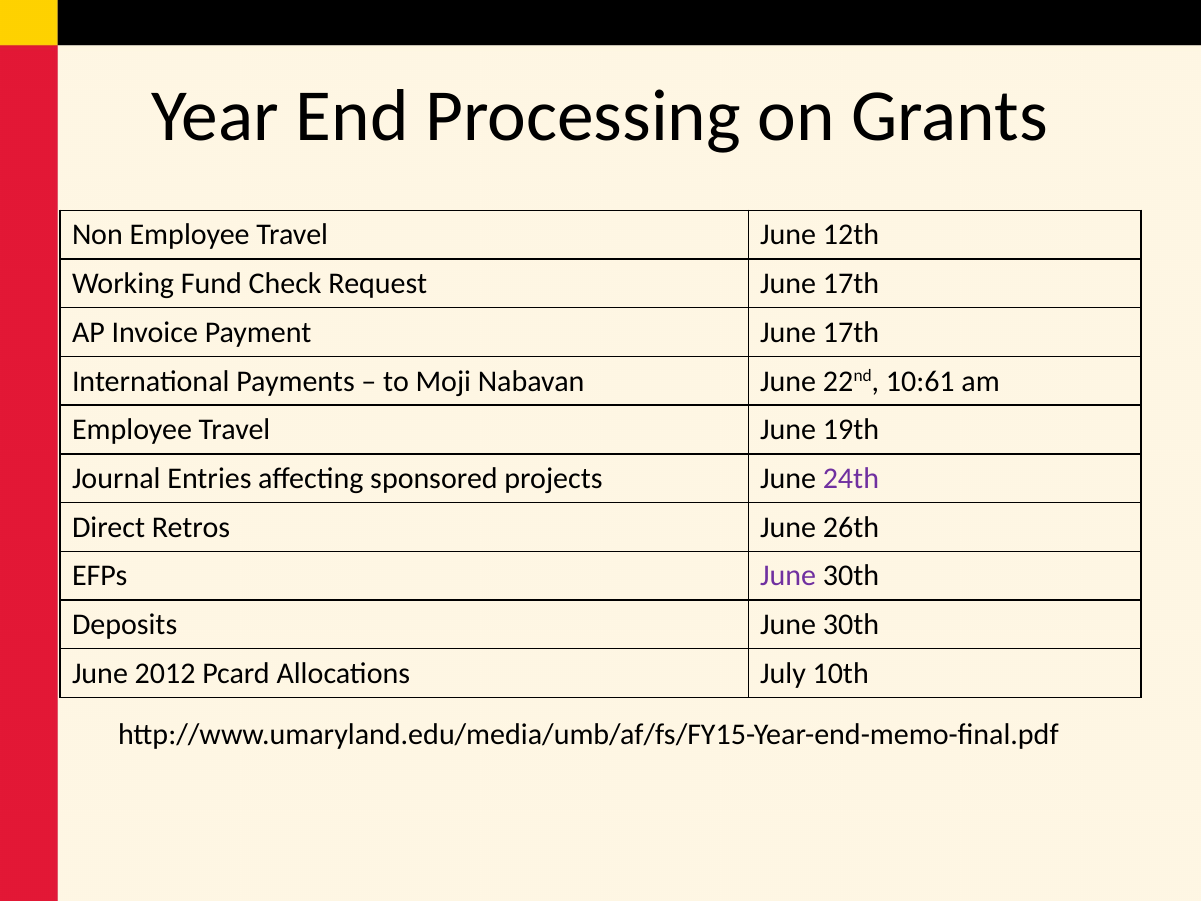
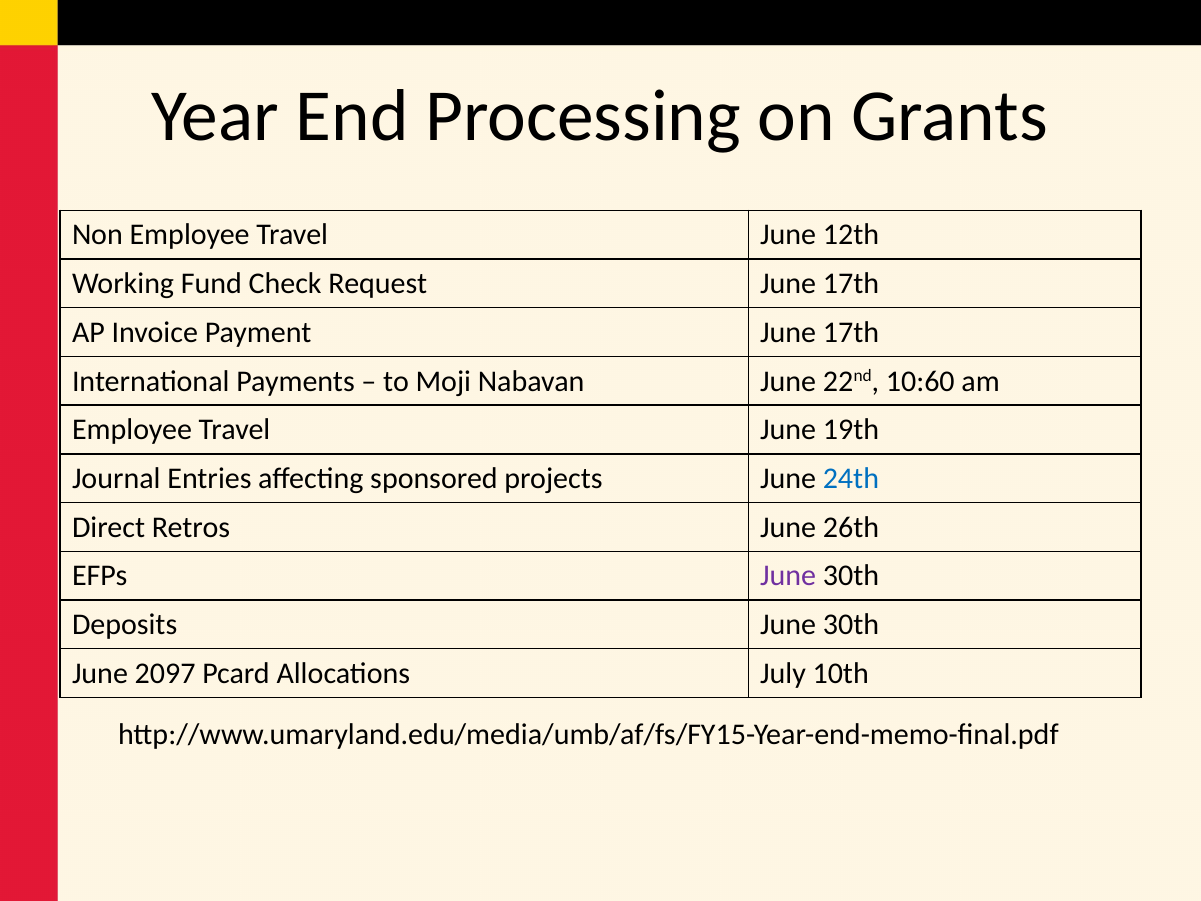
10:61: 10:61 -> 10:60 (920, 381)
24th colour: purple -> blue (851, 478)
2012: 2012 -> 2097 (165, 673)
